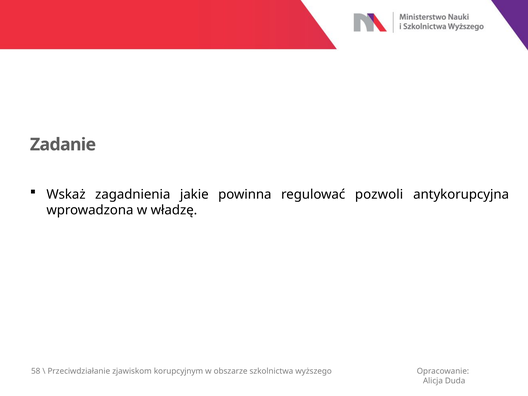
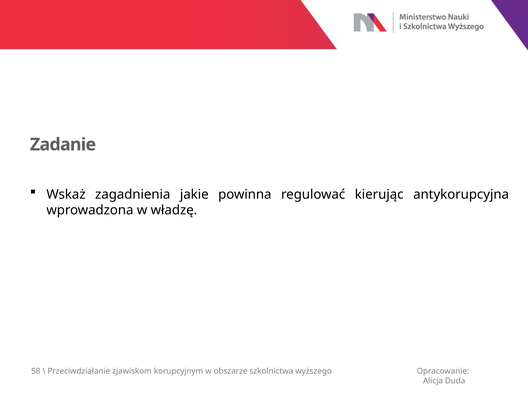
pozwoli: pozwoli -> kierując (379, 194)
